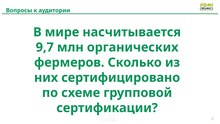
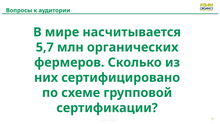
9,7: 9,7 -> 5,7 (45, 47)
